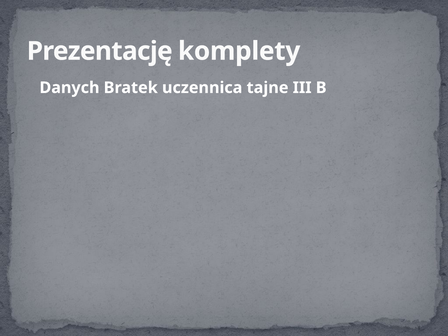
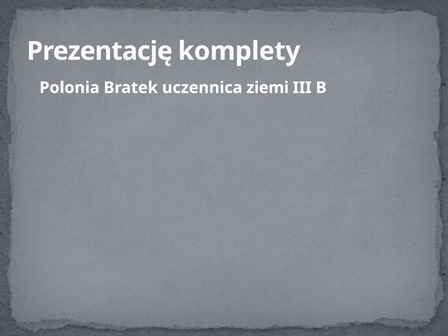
Danych: Danych -> Polonia (69, 88)
tajne: tajne -> ziemi (268, 88)
